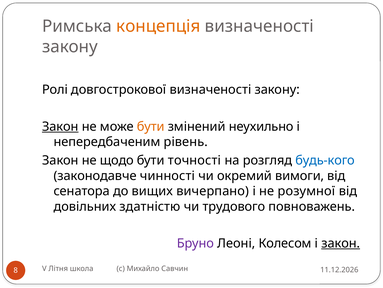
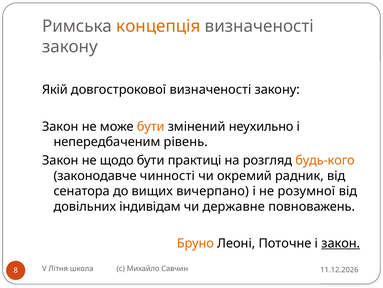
Ролі: Ролі -> Якій (55, 89)
Закон underline: present -> none (60, 126)
точності: точності -> практиці (195, 160)
будь-кого colour: blue -> orange (325, 160)
вимоги: вимоги -> радник (300, 175)
здатністю: здатністю -> індивідам (150, 206)
трудового: трудового -> державне (234, 206)
Бруно colour: purple -> orange (195, 243)
Колесом: Колесом -> Поточне (285, 243)
